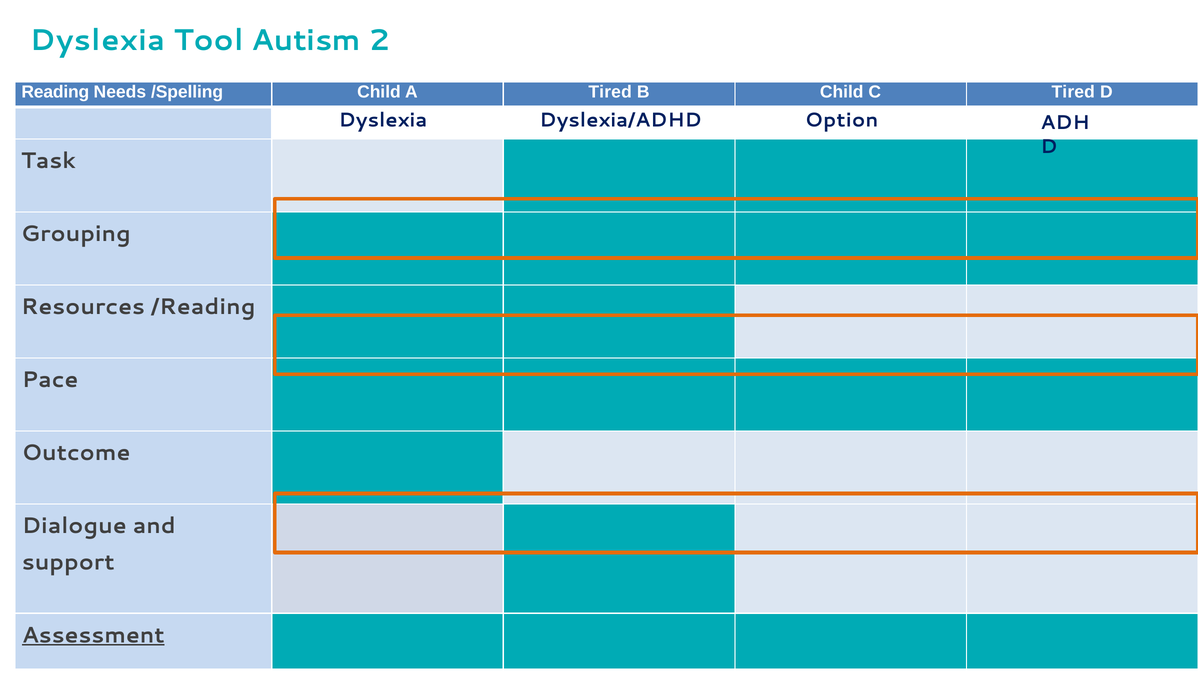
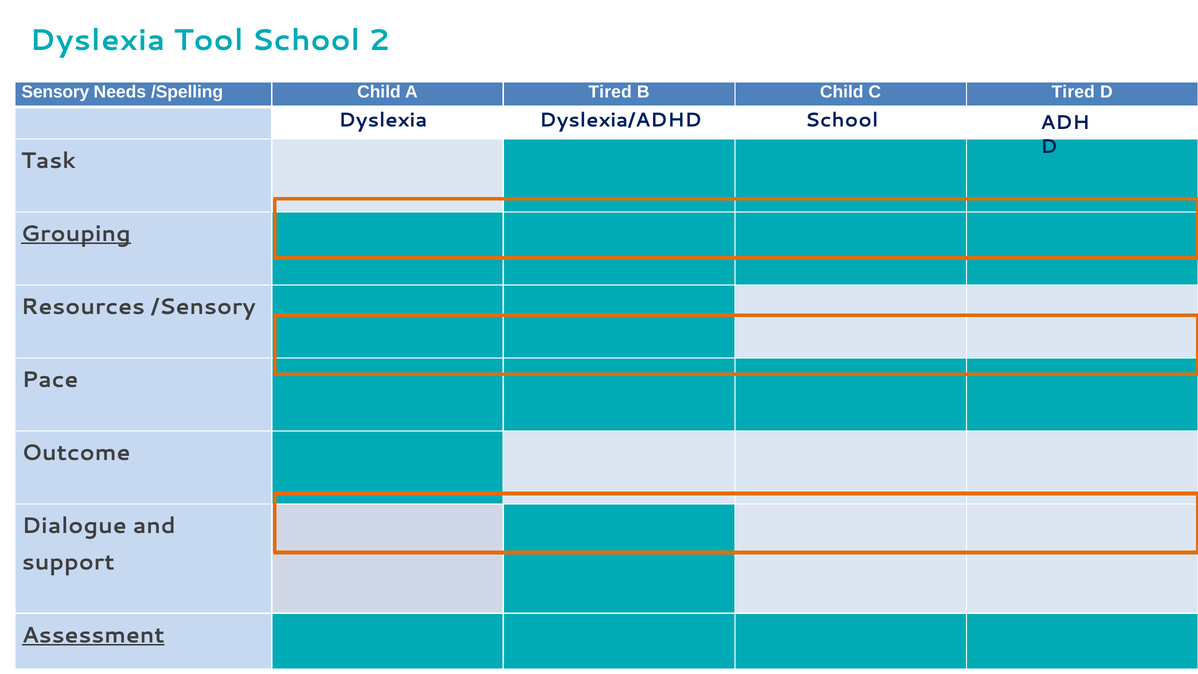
Tool Autism: Autism -> School (306, 40)
Reading: Reading -> Sensory (55, 92)
Dyslexia/ADHD Option: Option -> School (842, 120)
Grouping underline: none -> present (76, 234)
/Reading: /Reading -> /Sensory (203, 307)
